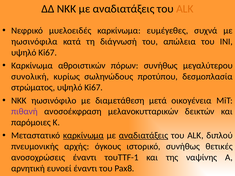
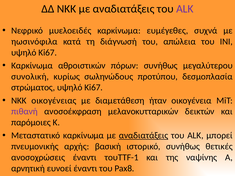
ALK colour: orange -> purple (185, 9)
ηωσινόφιλο: ηωσινόφιλο -> οικογένειας (54, 101)
μετά: μετά -> ήταν (158, 101)
καρκίνωμα underline: present -> none (83, 136)
διπλού: διπλού -> μπορεί (220, 136)
όγκους: όγκους -> βασική (108, 147)
